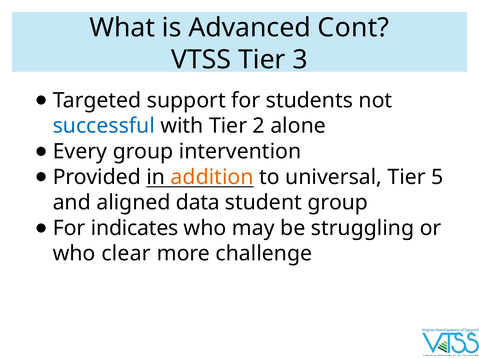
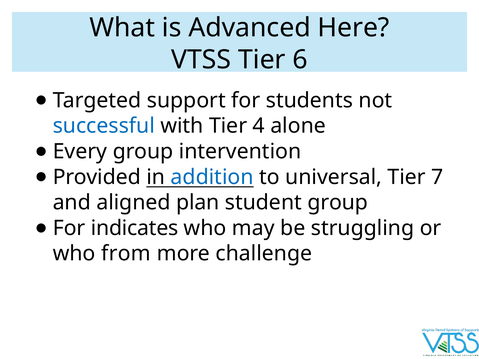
Cont: Cont -> Here (354, 28)
3: 3 -> 6 (300, 60)
2: 2 -> 4 (259, 126)
addition colour: orange -> blue (212, 177)
5: 5 -> 7 (437, 177)
data: data -> plan (198, 203)
clear: clear -> from (126, 254)
